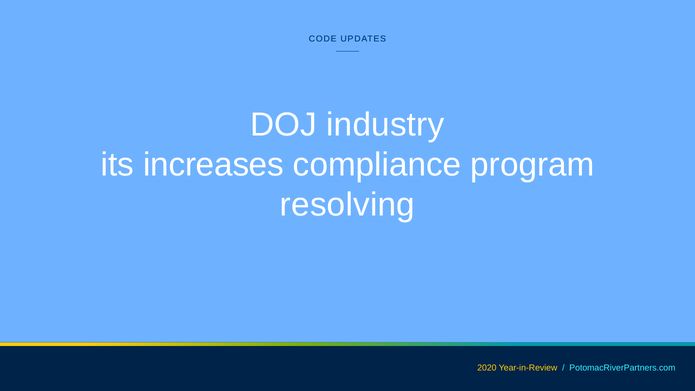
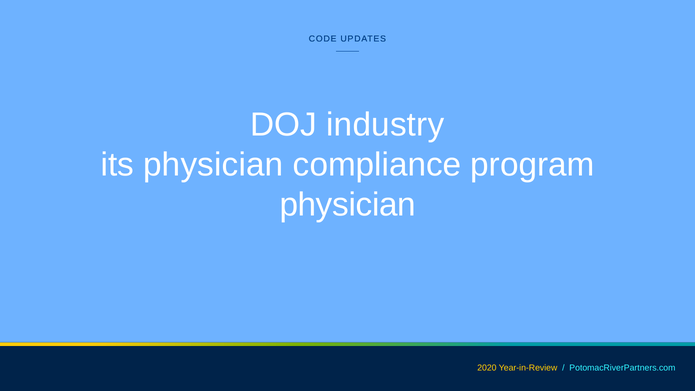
its increases: increases -> physician (213, 165)
resolving: resolving -> physician (348, 205)
